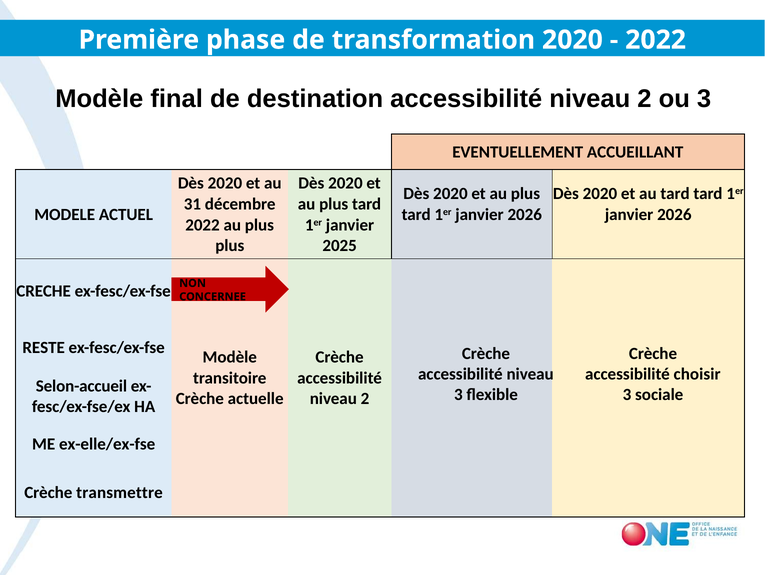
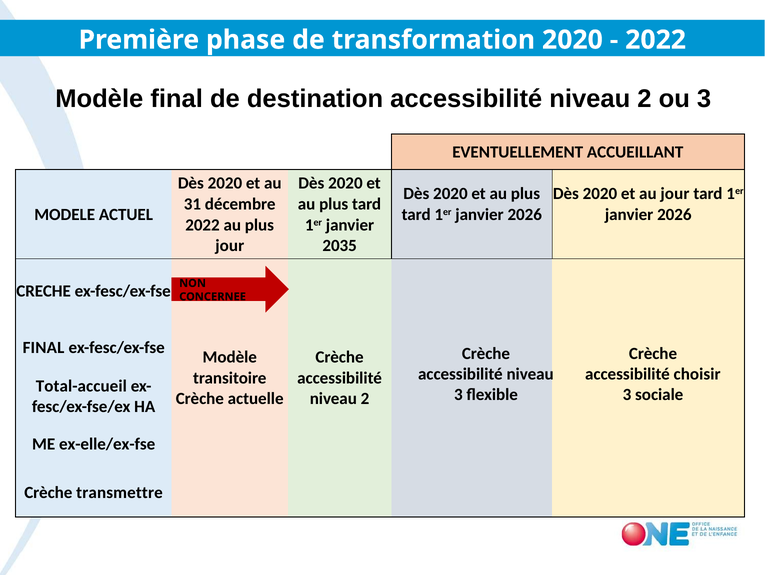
au tard: tard -> jour (675, 194)
plus: plus -> jour (230, 246)
2025: 2025 -> 2035 (340, 246)
RESTE: RESTE -> FINAL (44, 348)
Selon-accueil: Selon-accueil -> Total-accueil (81, 386)
